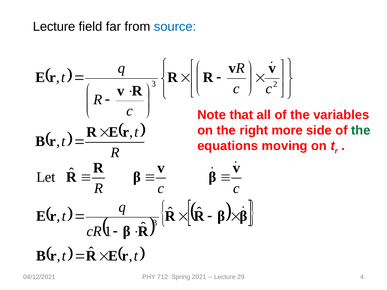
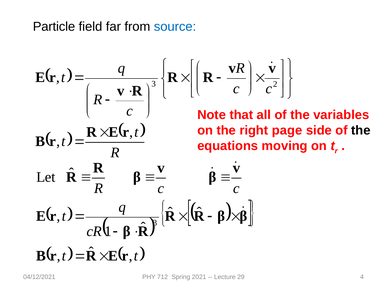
Lecture: Lecture -> Particle (54, 27)
more: more -> page (287, 131)
the colour: green -> black (361, 131)
